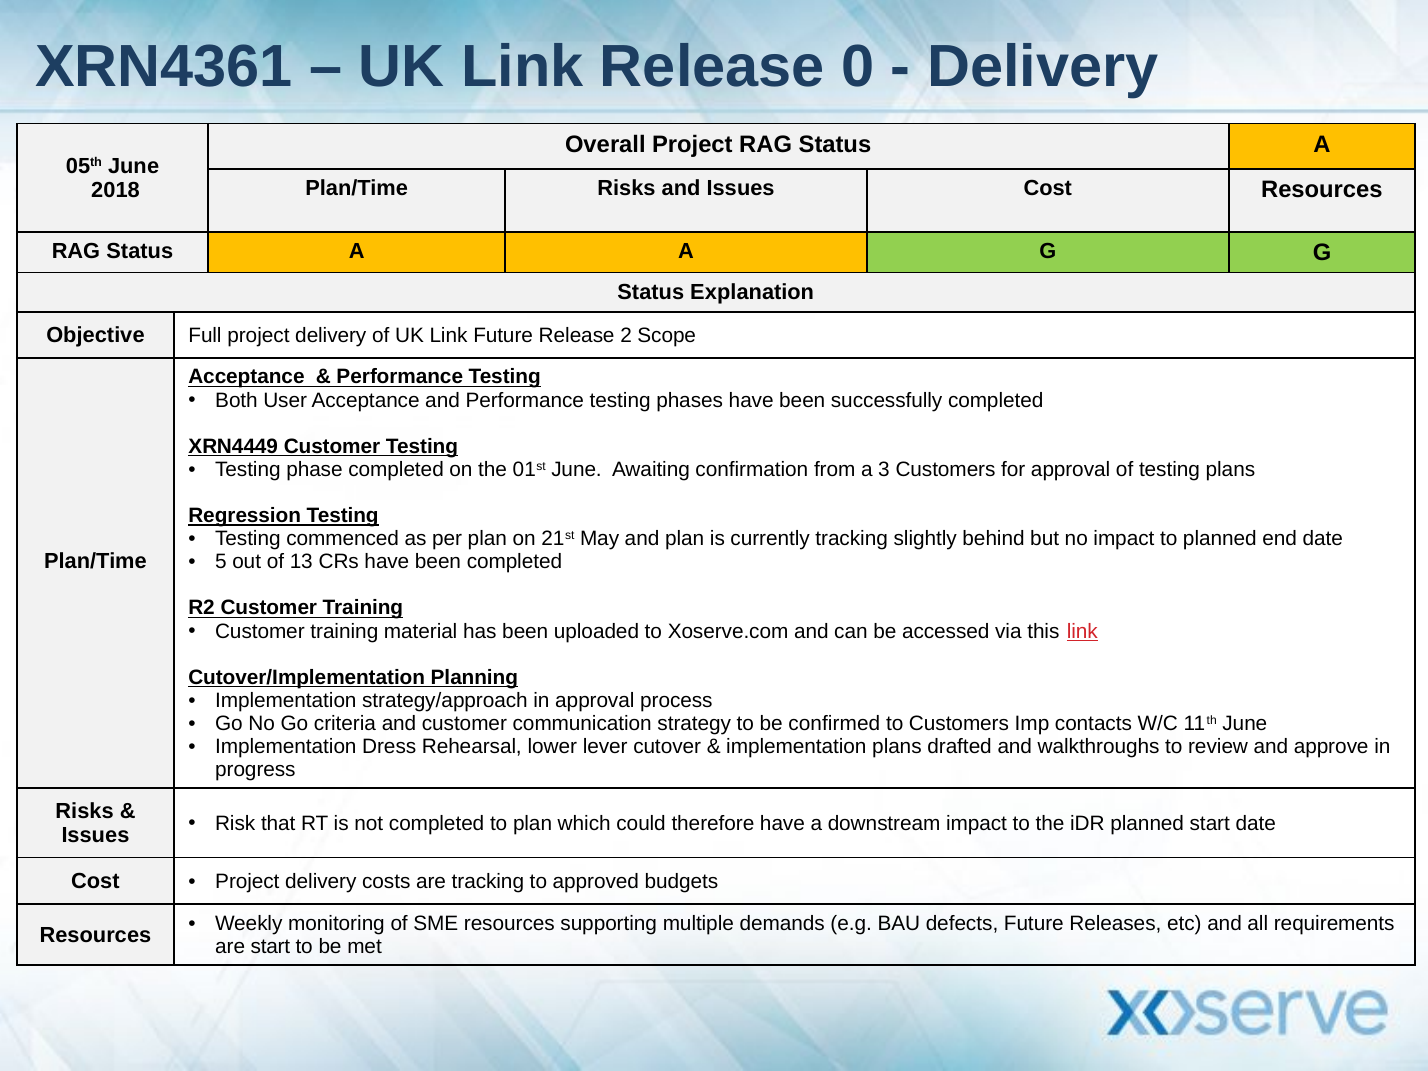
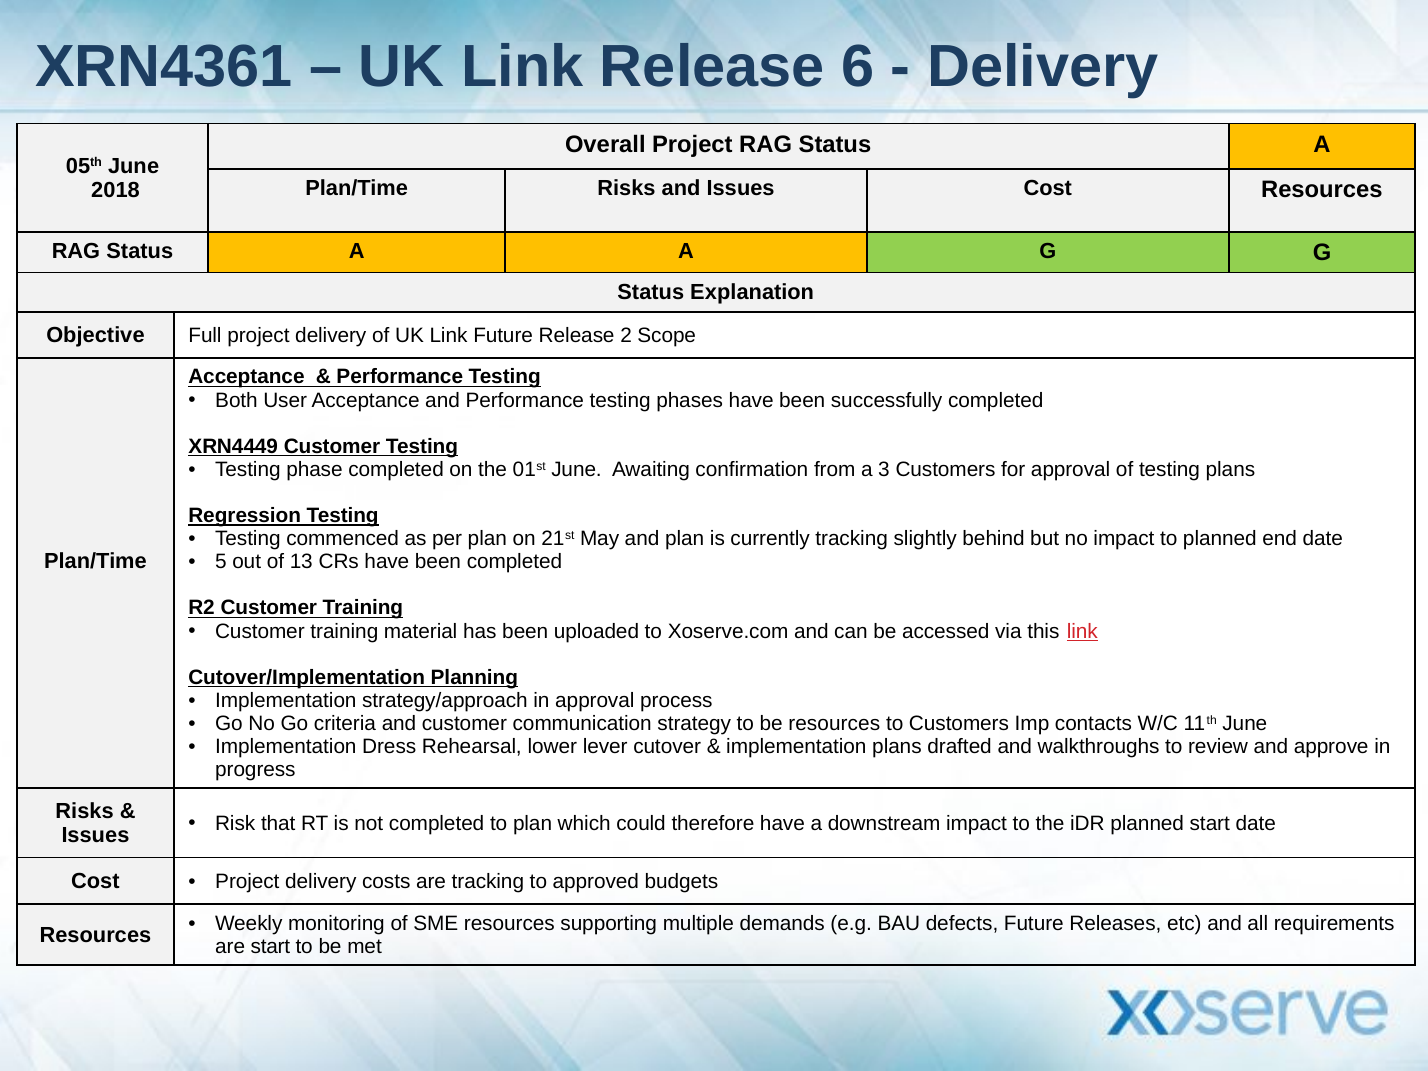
0: 0 -> 6 (858, 67)
be confirmed: confirmed -> resources (834, 724)
